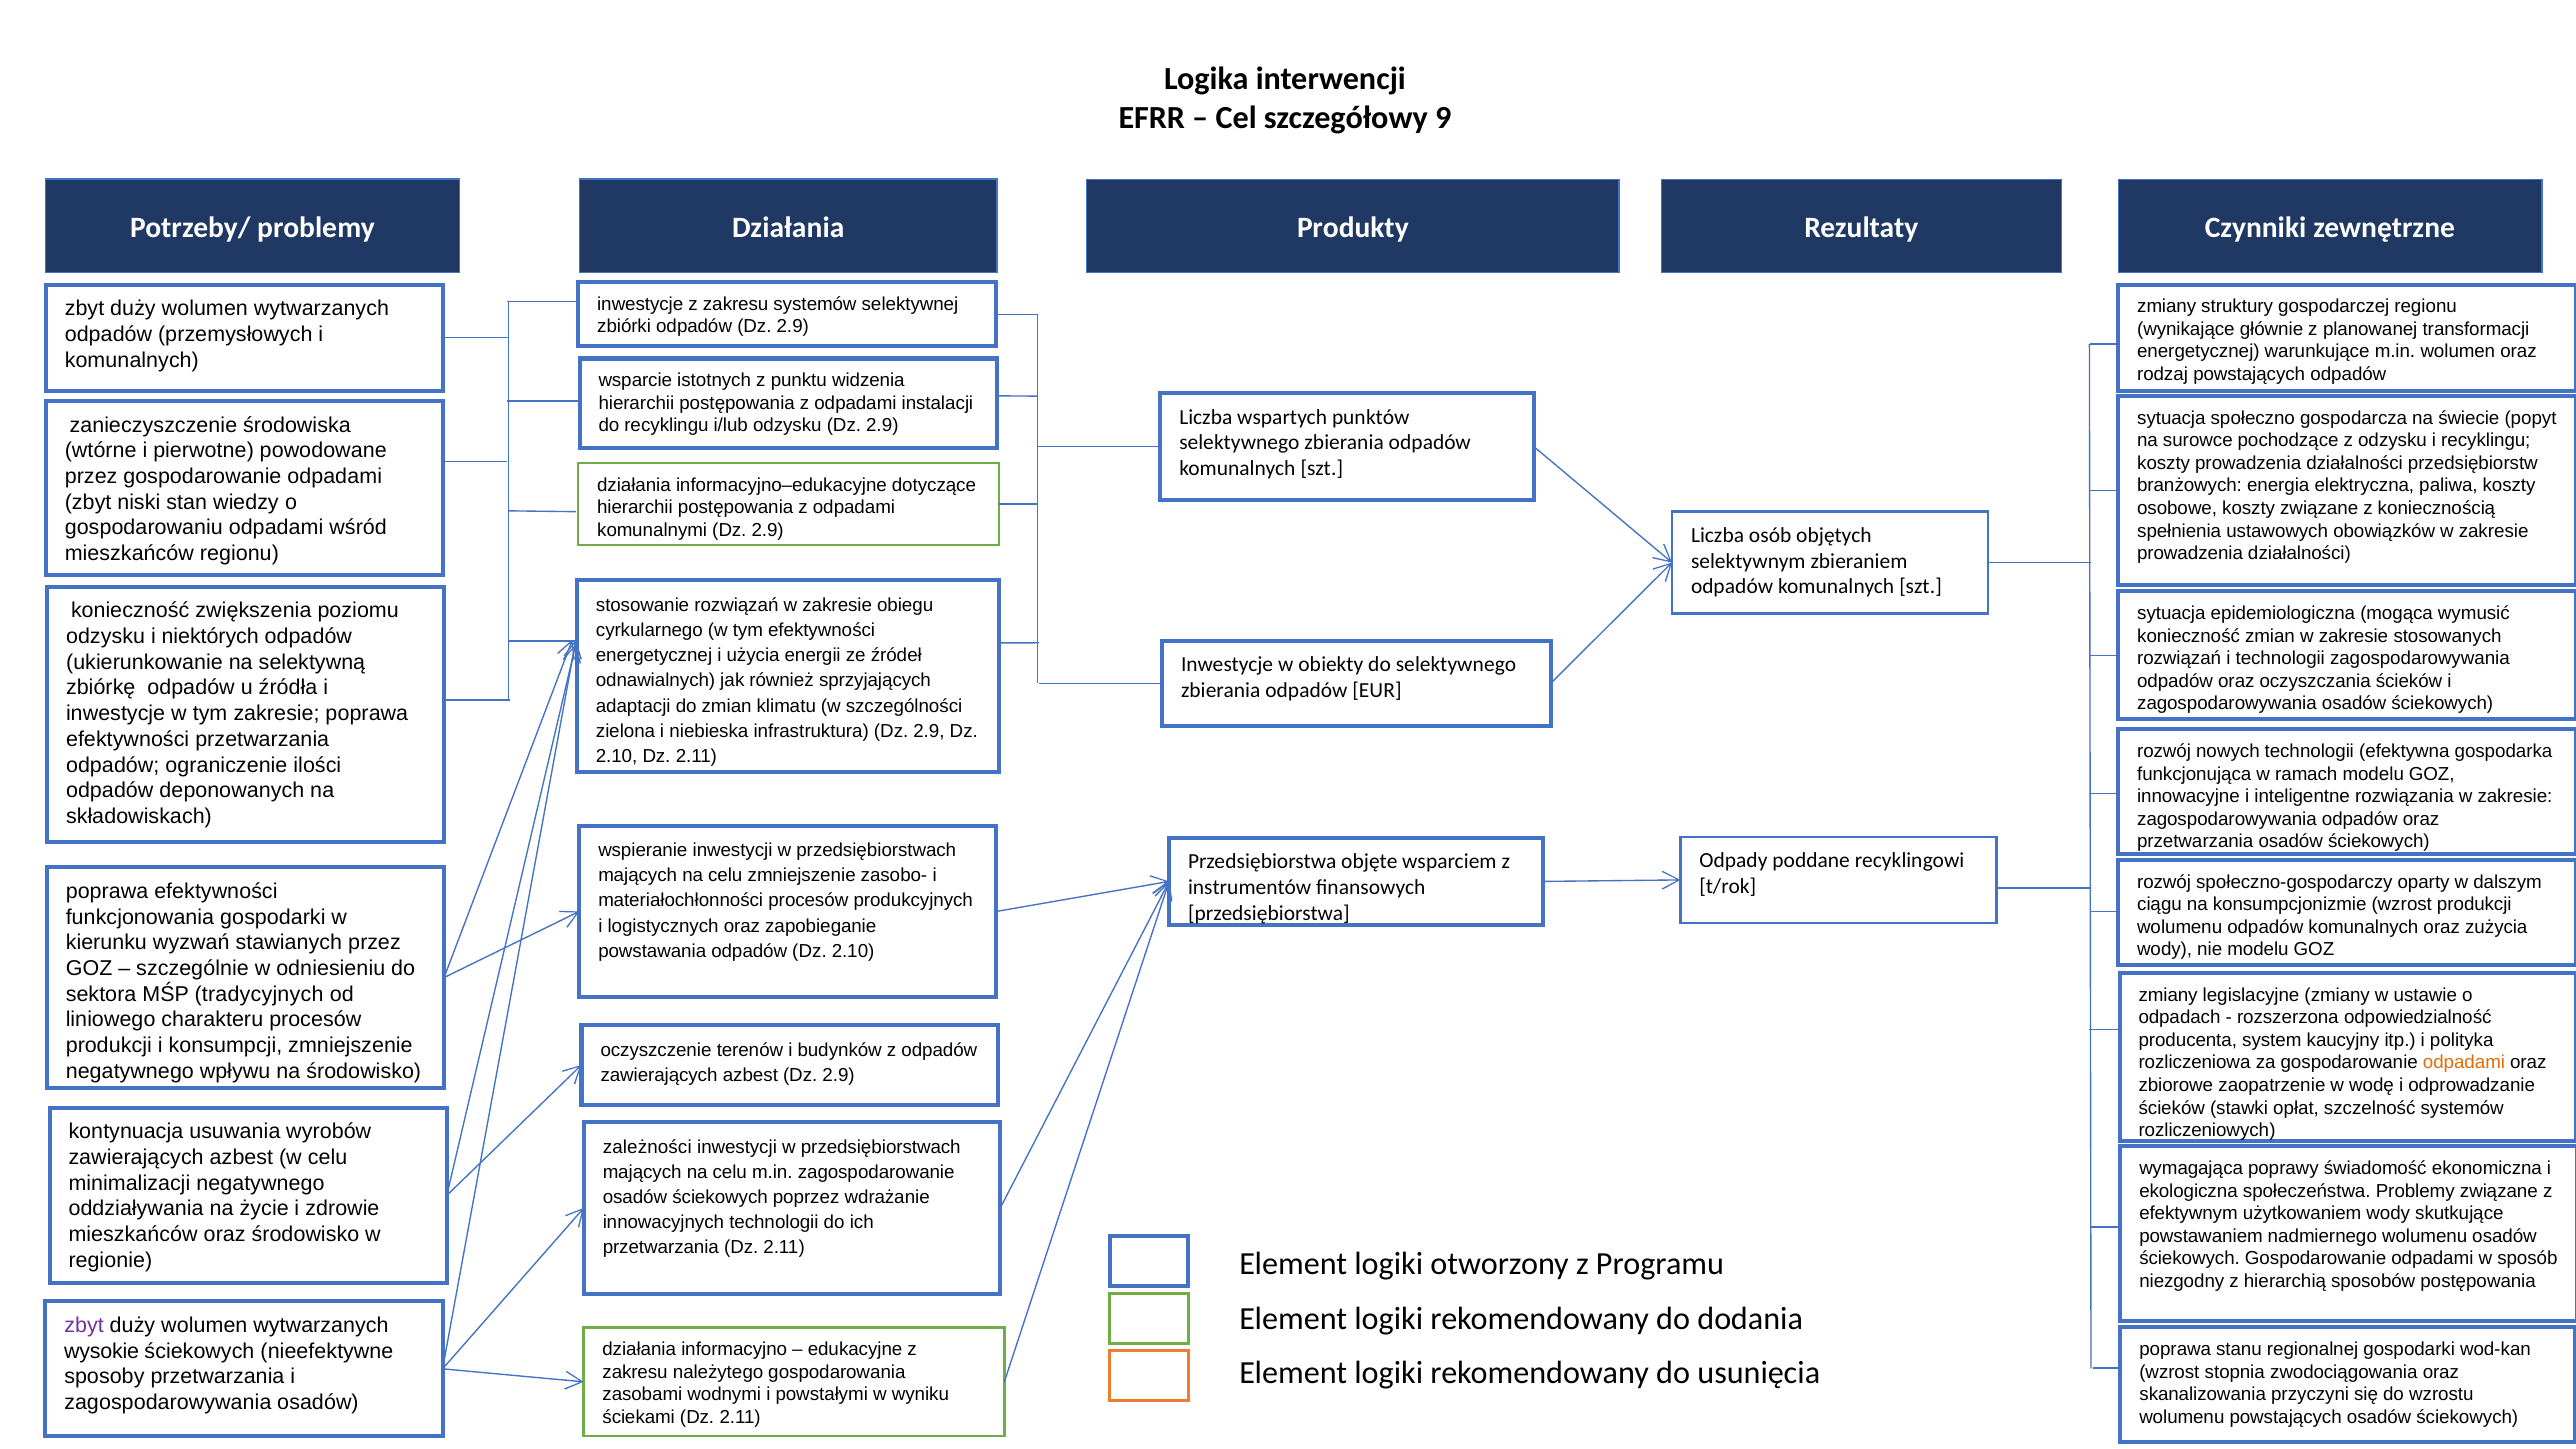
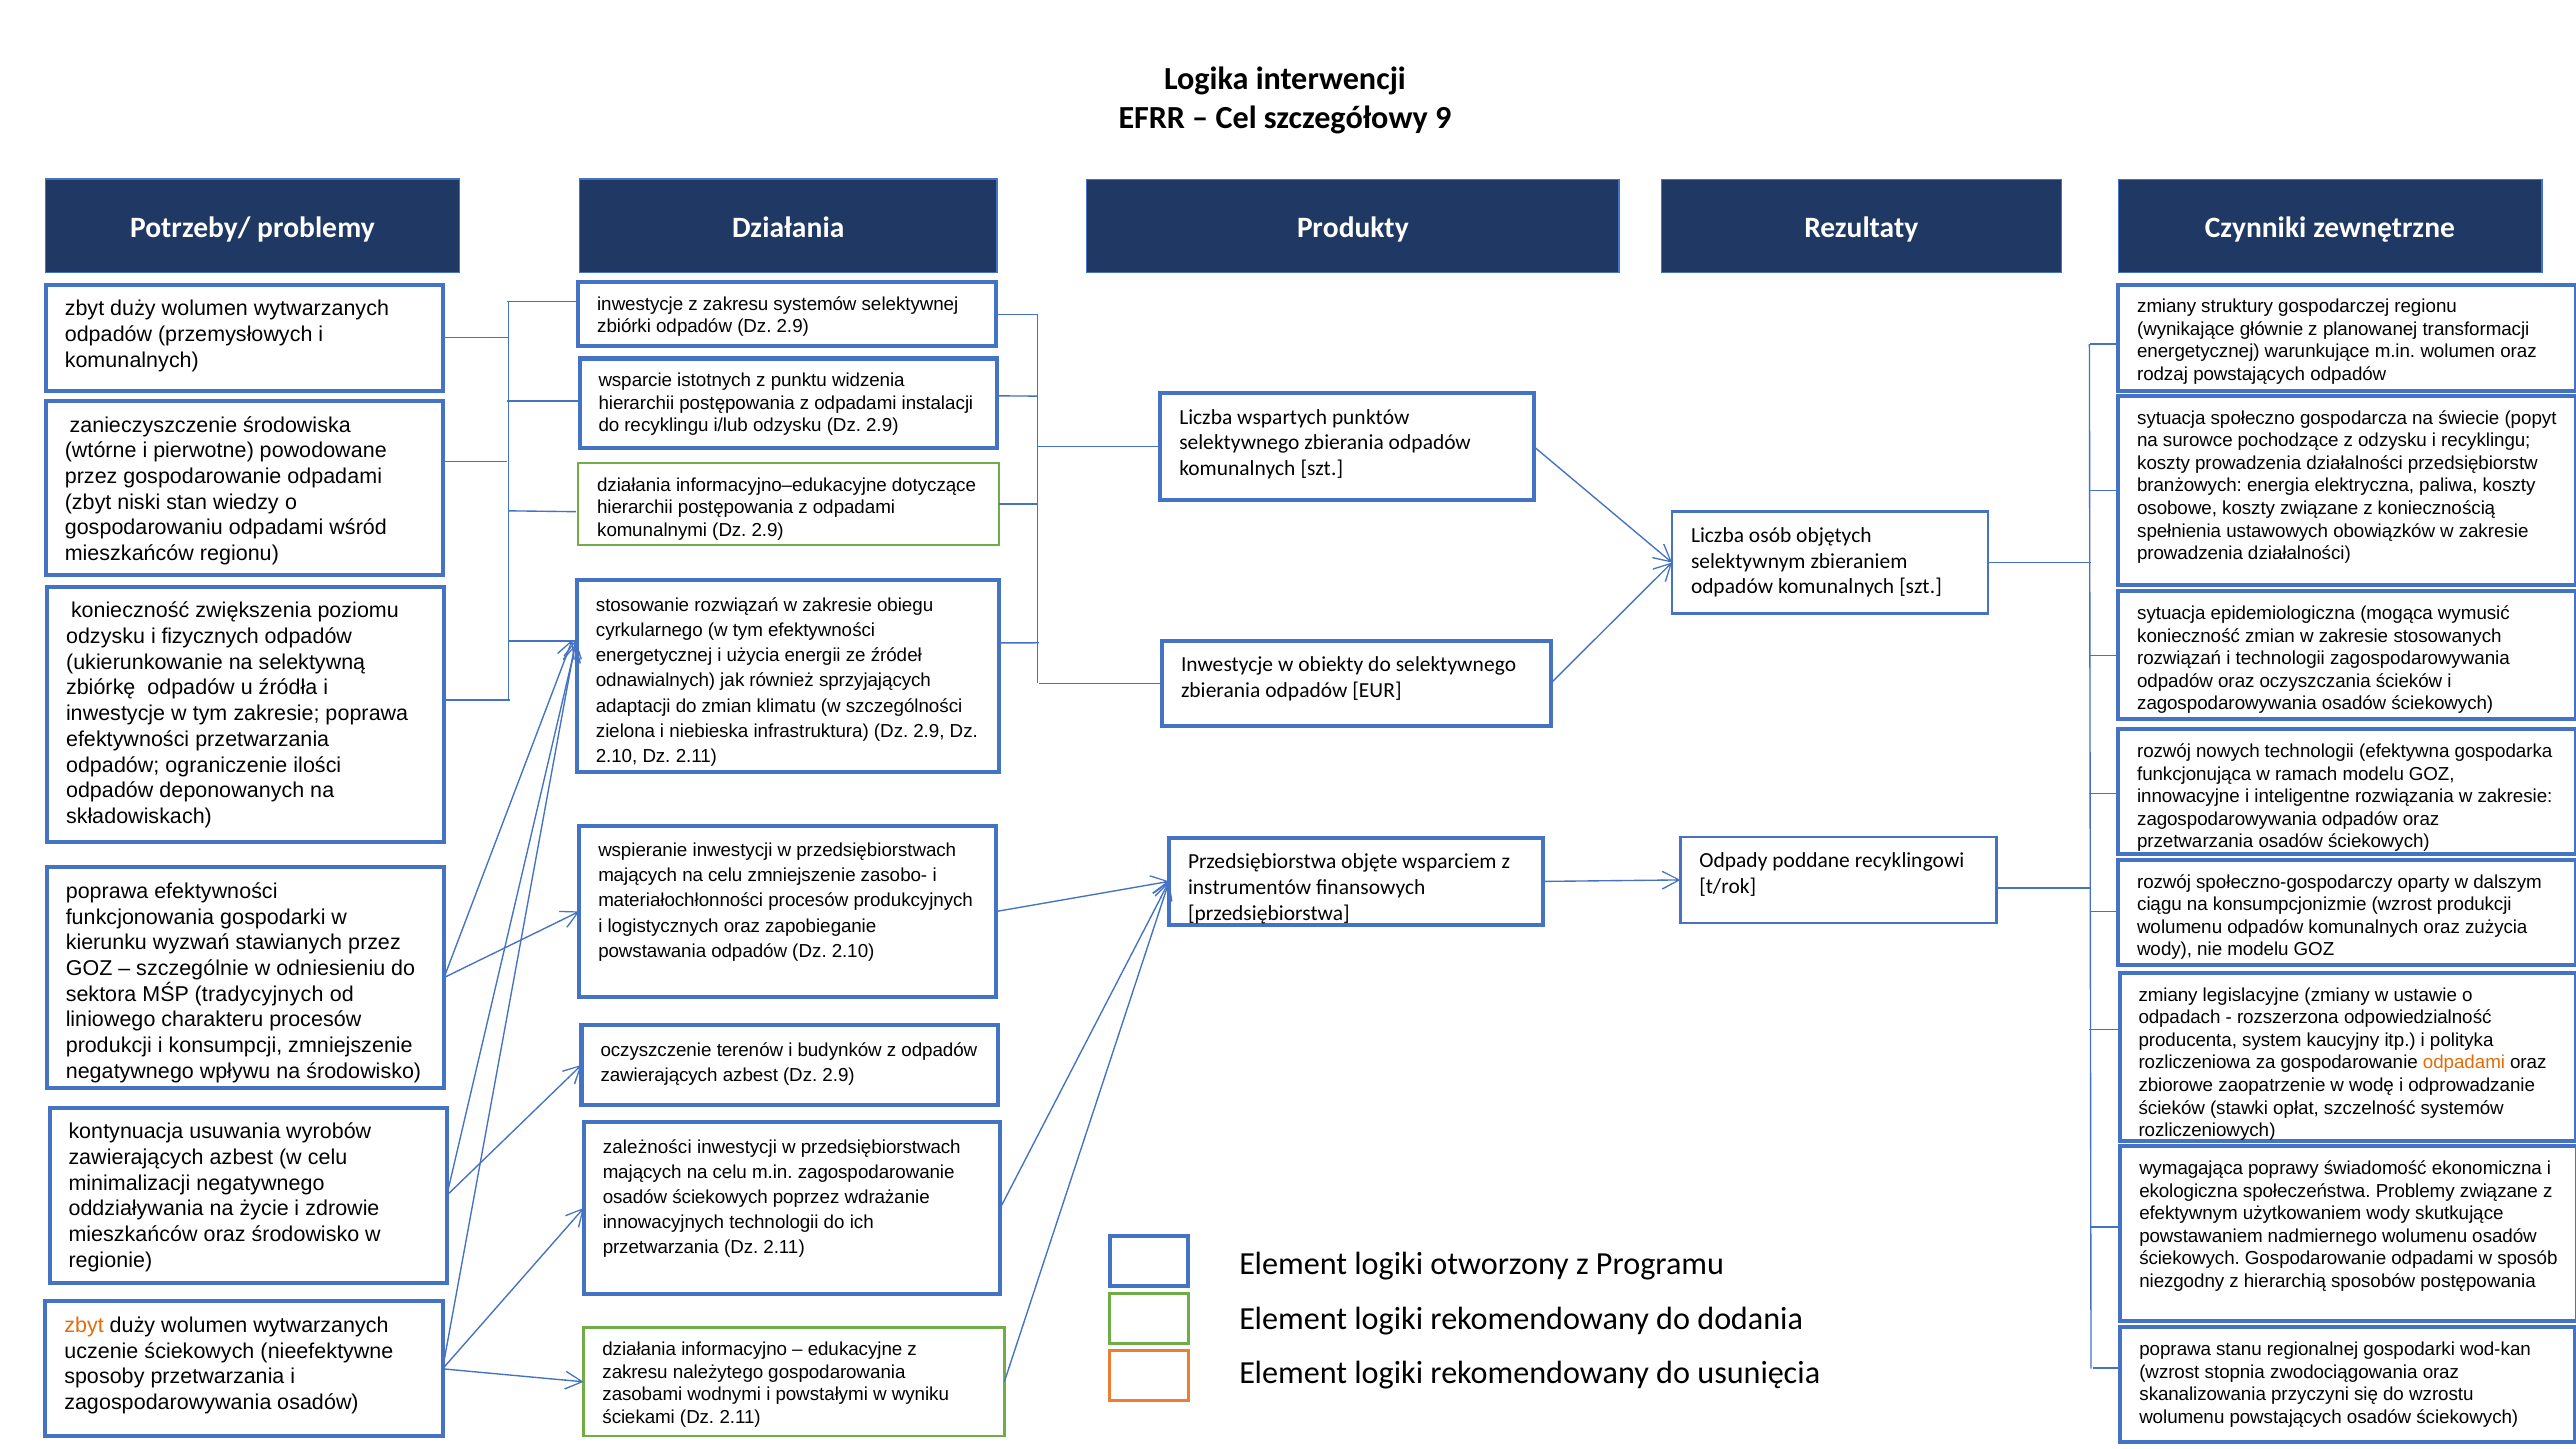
niektórych: niektórych -> fizycznych (210, 636)
zbyt colour: purple -> orange (84, 1325)
wysokie: wysokie -> uczenie (101, 1351)
